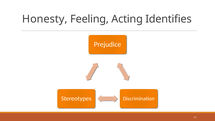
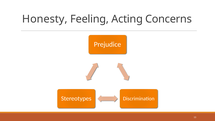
Identifies: Identifies -> Concerns (169, 19)
